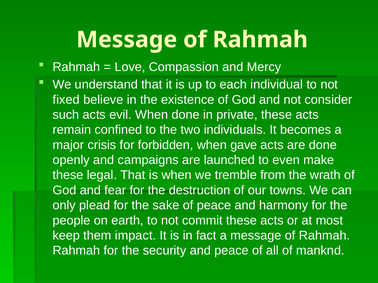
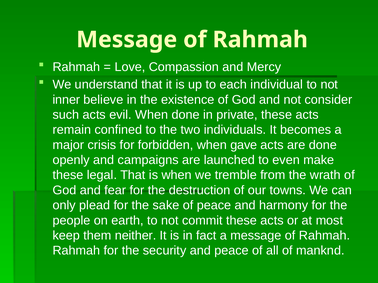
fixed: fixed -> inner (66, 100)
impact: impact -> neither (136, 236)
